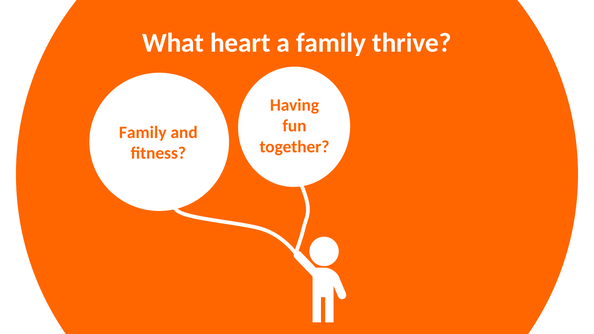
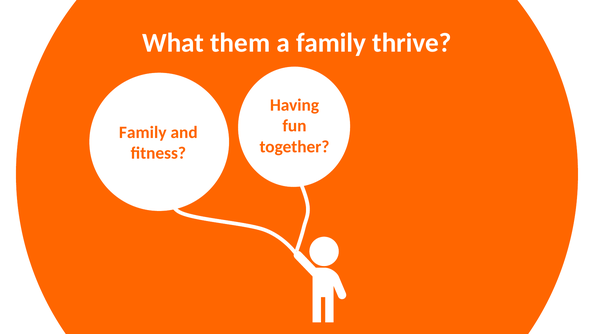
heart: heart -> them (240, 43)
